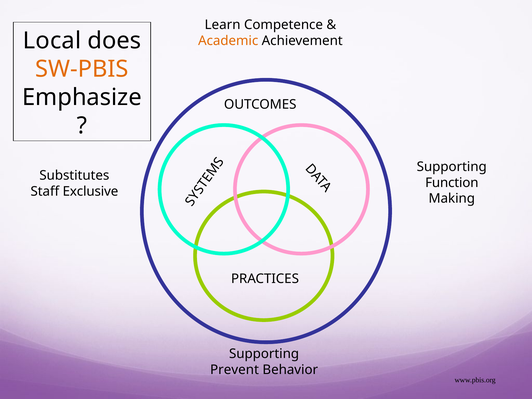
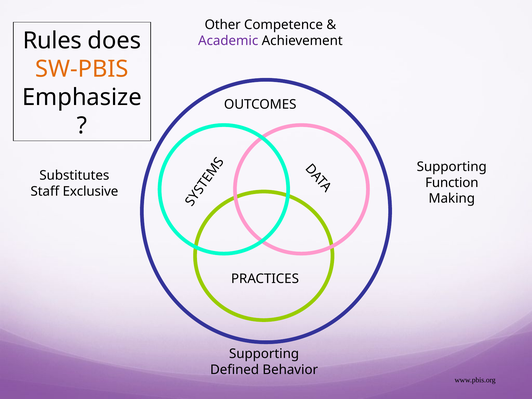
Learn: Learn -> Other (223, 25)
Local: Local -> Rules (52, 41)
Academic colour: orange -> purple (228, 41)
Prevent: Prevent -> Defined (235, 370)
